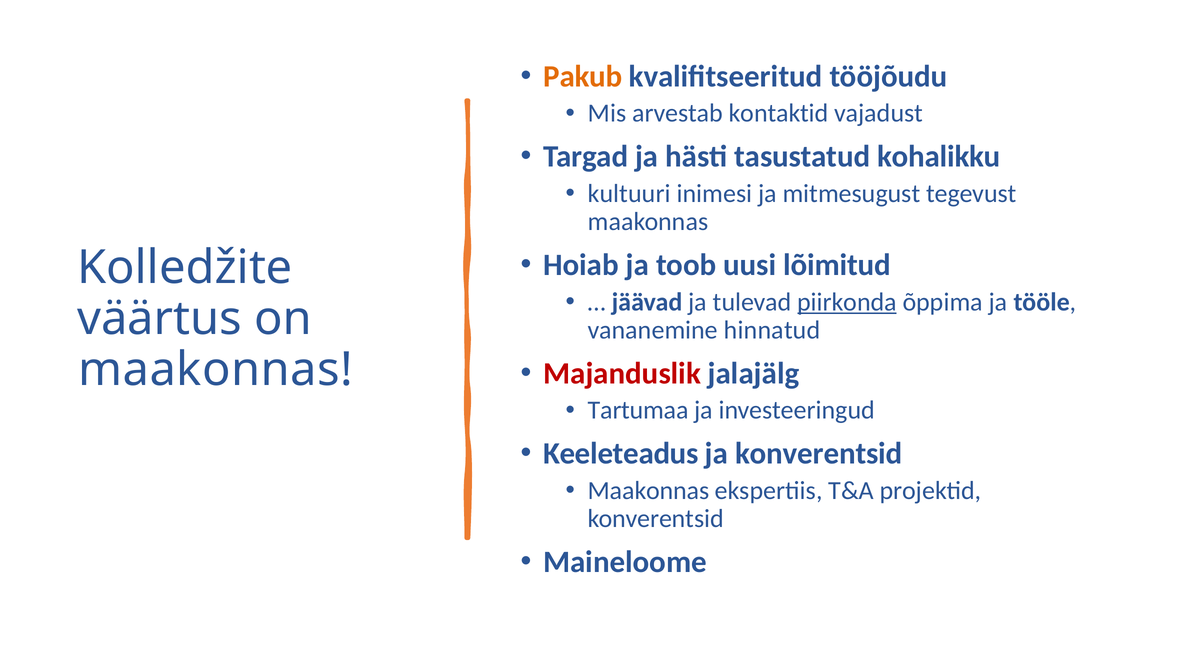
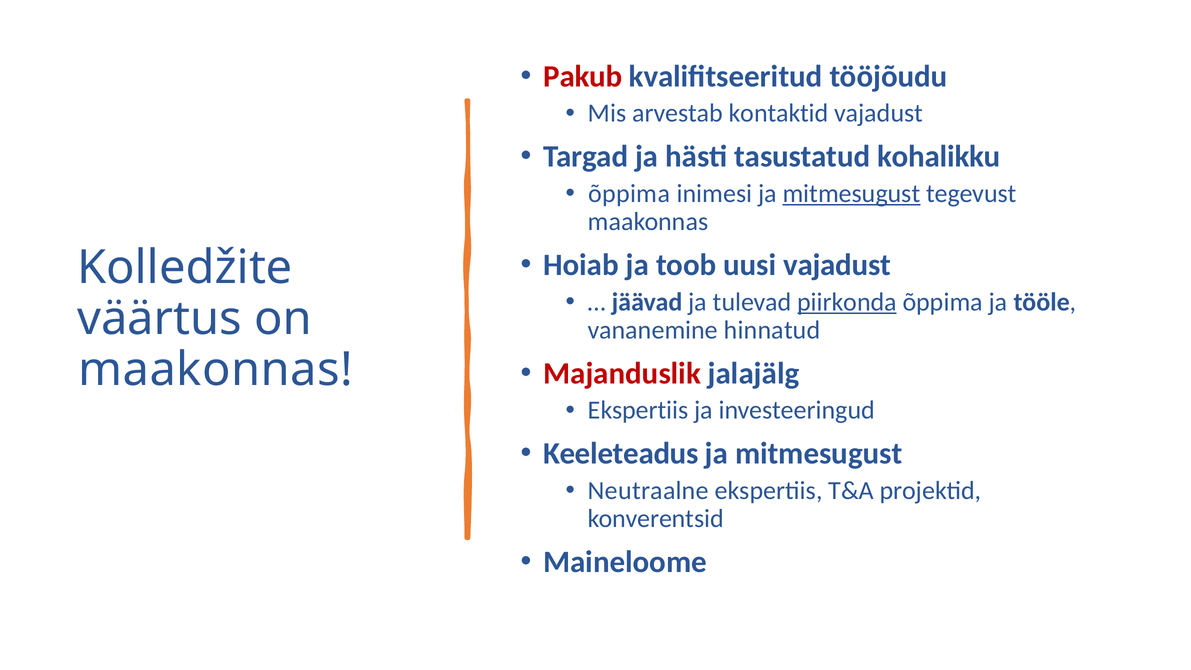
Pakub colour: orange -> red (583, 76)
kultuuri: kultuuri -> õppima (629, 194)
mitmesugust underline: none -> present (851, 194)
uusi lõimitud: lõimitud -> vajadust (837, 265)
Tartumaa: Tartumaa -> Ekspertiis (638, 410)
konverentsid: konverentsid -> mitmesugust (819, 453)
Maakonnas: Maakonnas -> Neutraalne (648, 490)
